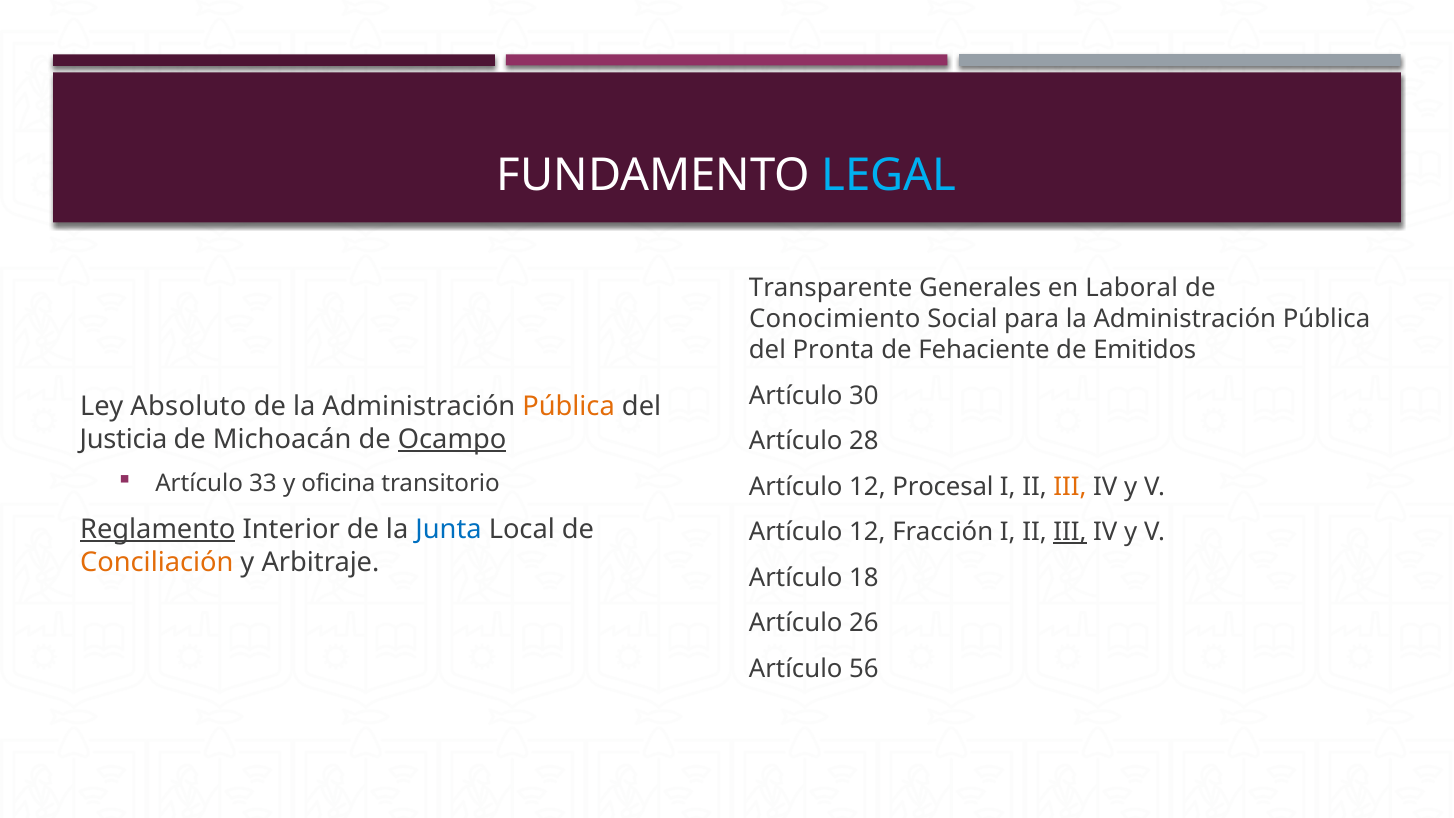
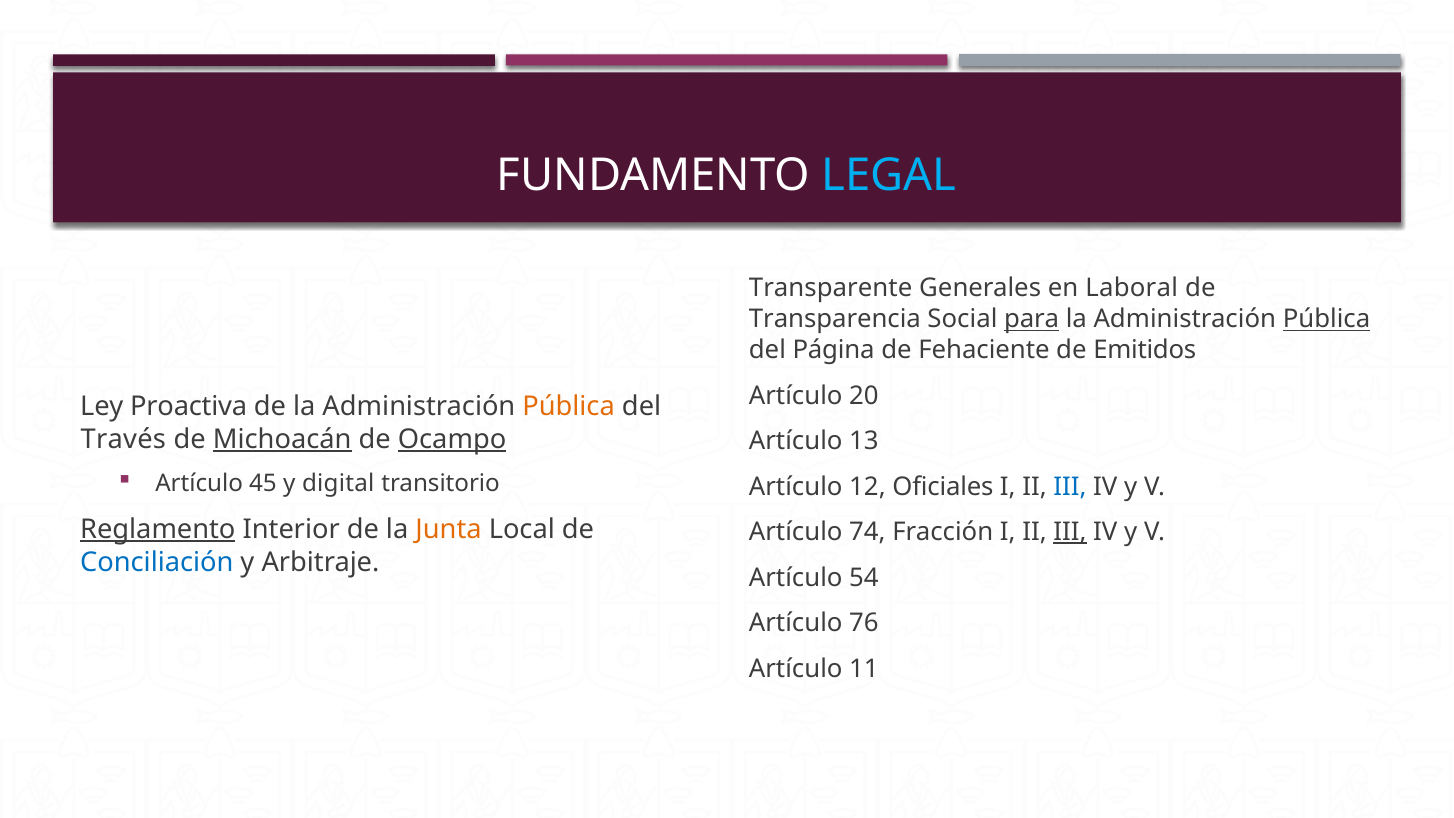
Conocimiento: Conocimiento -> Transparencia (835, 319)
para underline: none -> present (1032, 319)
Pública underline: none -> present (1327, 319)
Pronta: Pronta -> Página (834, 350)
30: 30 -> 20 (864, 396)
Absoluto: Absoluto -> Proactiva (189, 406)
Justicia: Justicia -> Través (123, 439)
Michoacán underline: none -> present (282, 439)
28: 28 -> 13 (864, 441)
33: 33 -> 45 (263, 484)
oficina: oficina -> digital (338, 484)
Procesal: Procesal -> Oficiales (943, 487)
III colour: orange -> blue (1070, 487)
Junta colour: blue -> orange (449, 529)
12: 12 -> 74 (867, 532)
Conciliación colour: orange -> blue (157, 562)
18: 18 -> 54 (864, 578)
26: 26 -> 76 (864, 623)
56: 56 -> 11 (864, 668)
